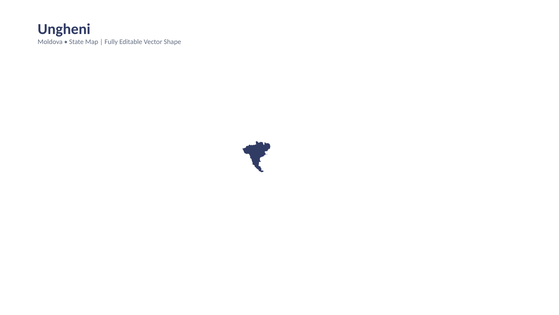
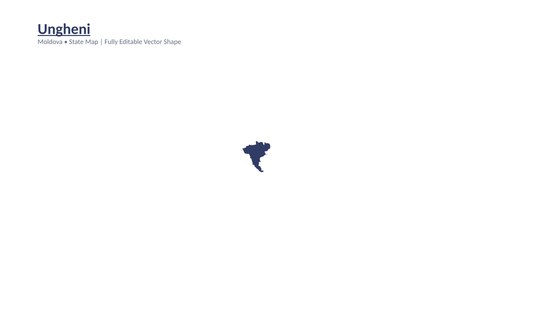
Ungheni underline: none -> present (64, 29)
